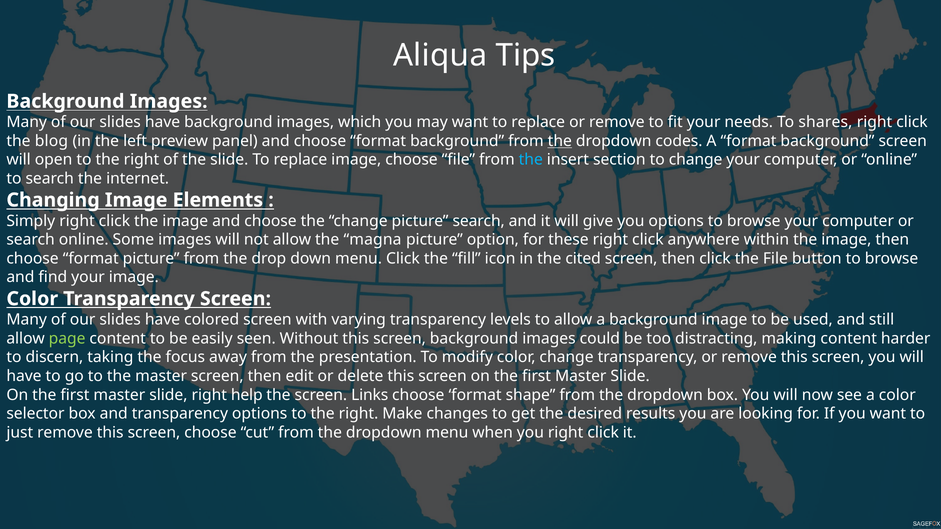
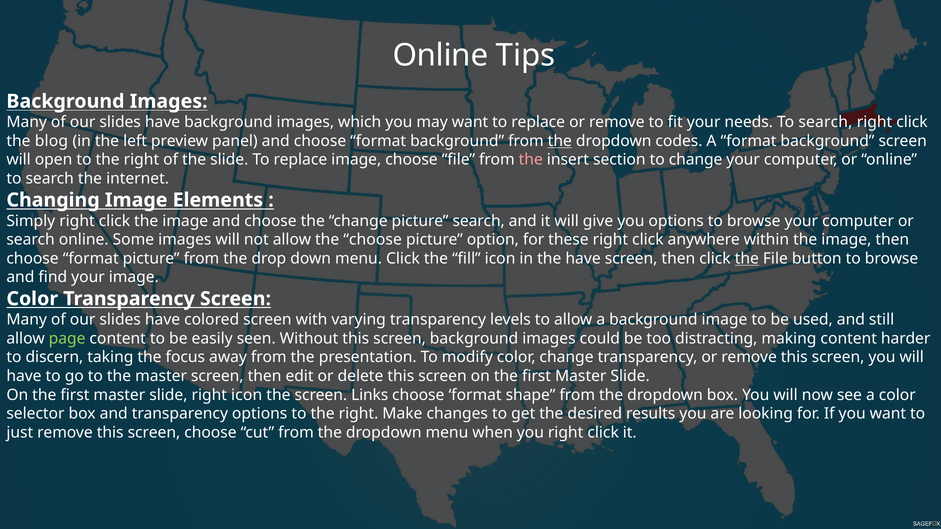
Aliqua: Aliqua -> Online (440, 55)
needs To shares: shares -> search (825, 122)
the colour: light blue -> pink (531, 160)
the magna: magna -> choose (373, 240)
the cited: cited -> have (583, 259)
the underline: none -> present (747, 259)
right help: help -> icon (247, 395)
